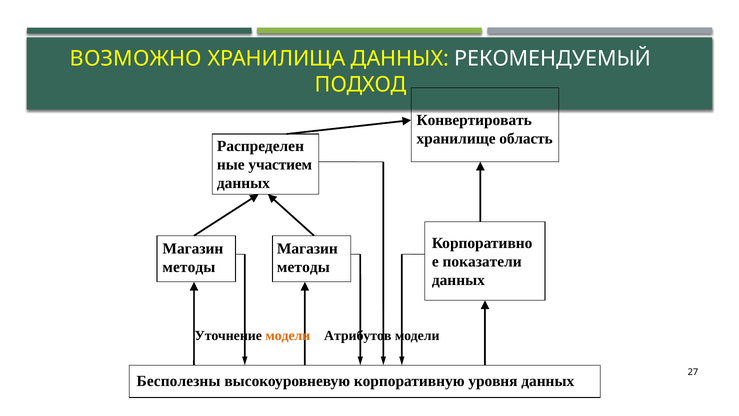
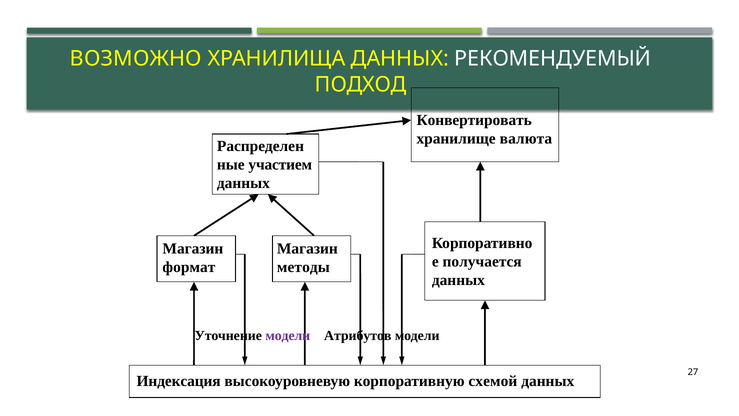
область: область -> валюта (526, 138)
показатели: показатели -> получается (482, 262)
методы: методы -> формат (189, 267)
модели colour: orange -> purple (288, 335)
Бесполезны: Бесполезны -> Индексация (179, 381)
уровня: уровня -> схемой (493, 381)
